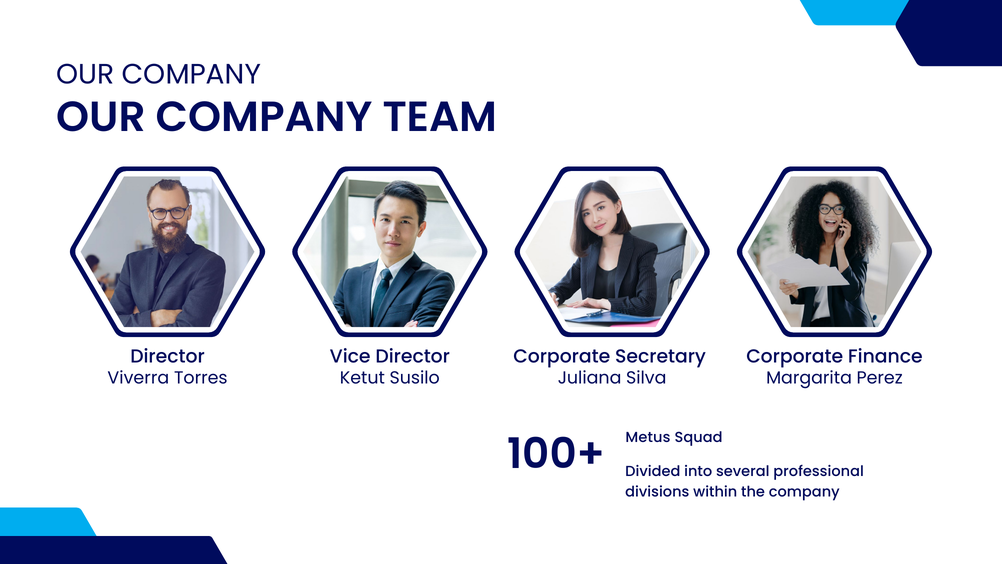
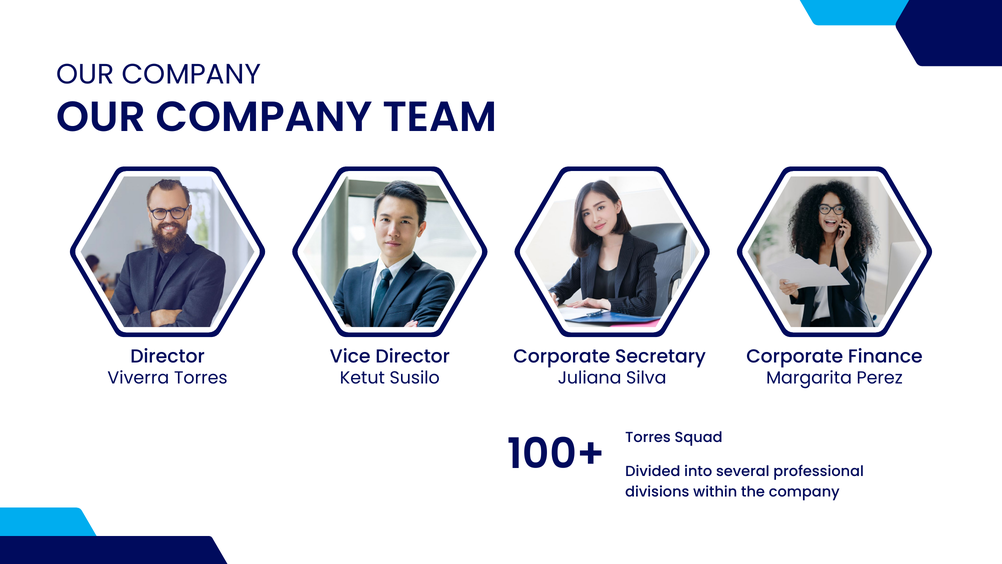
Metus: Metus -> Torres (648, 437)
